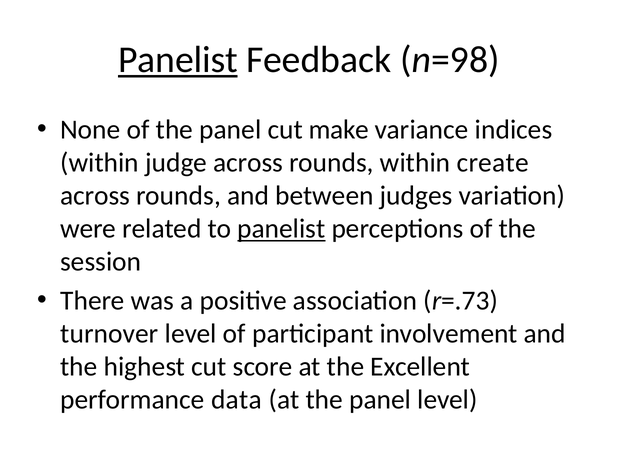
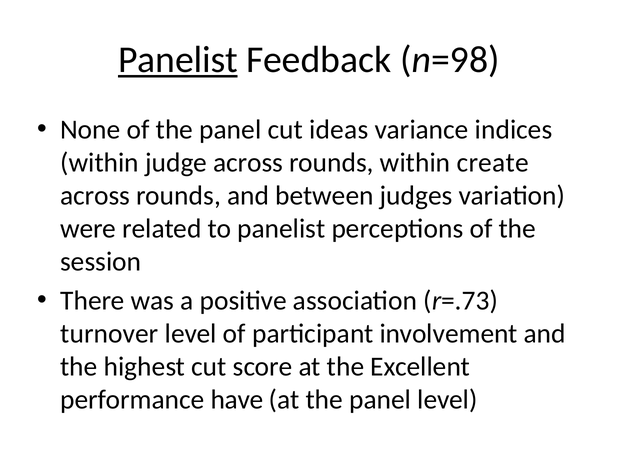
make: make -> ideas (339, 130)
panelist underline: present -> none (281, 229)
data: data -> have (237, 399)
